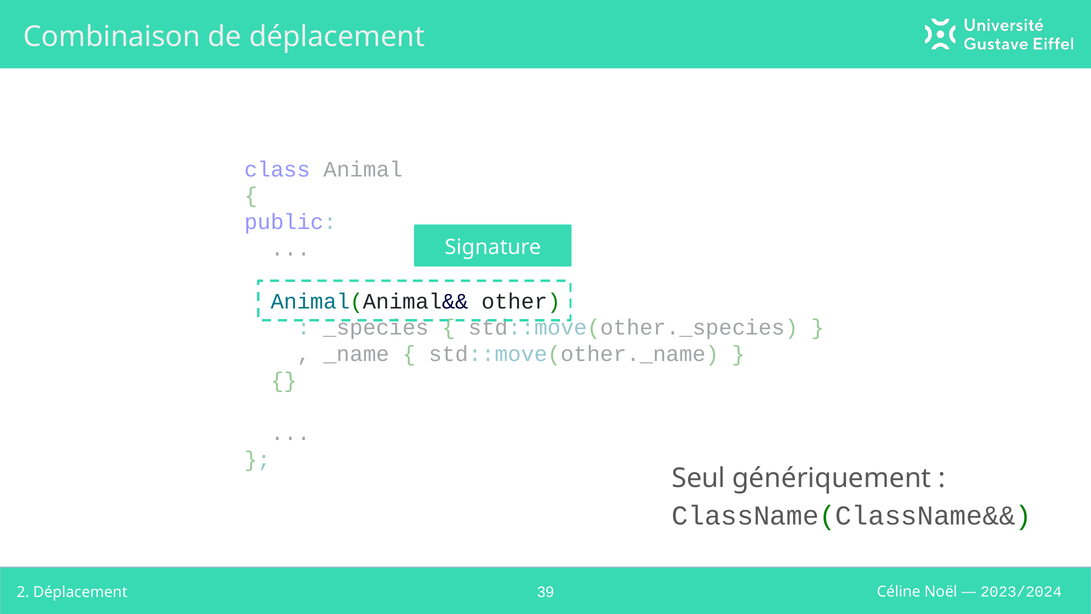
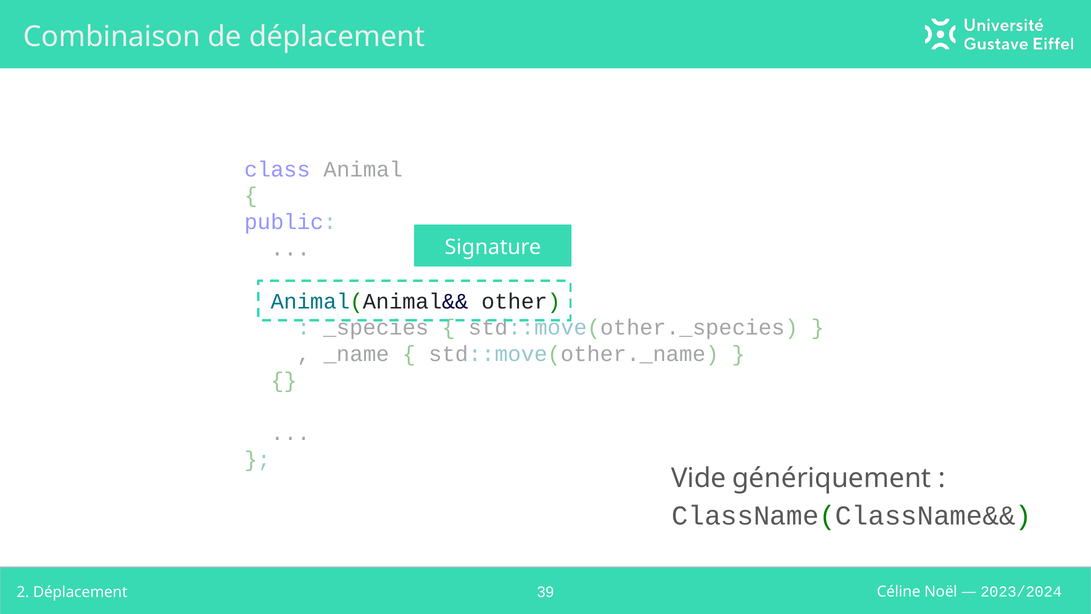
Seul: Seul -> Vide (699, 478)
